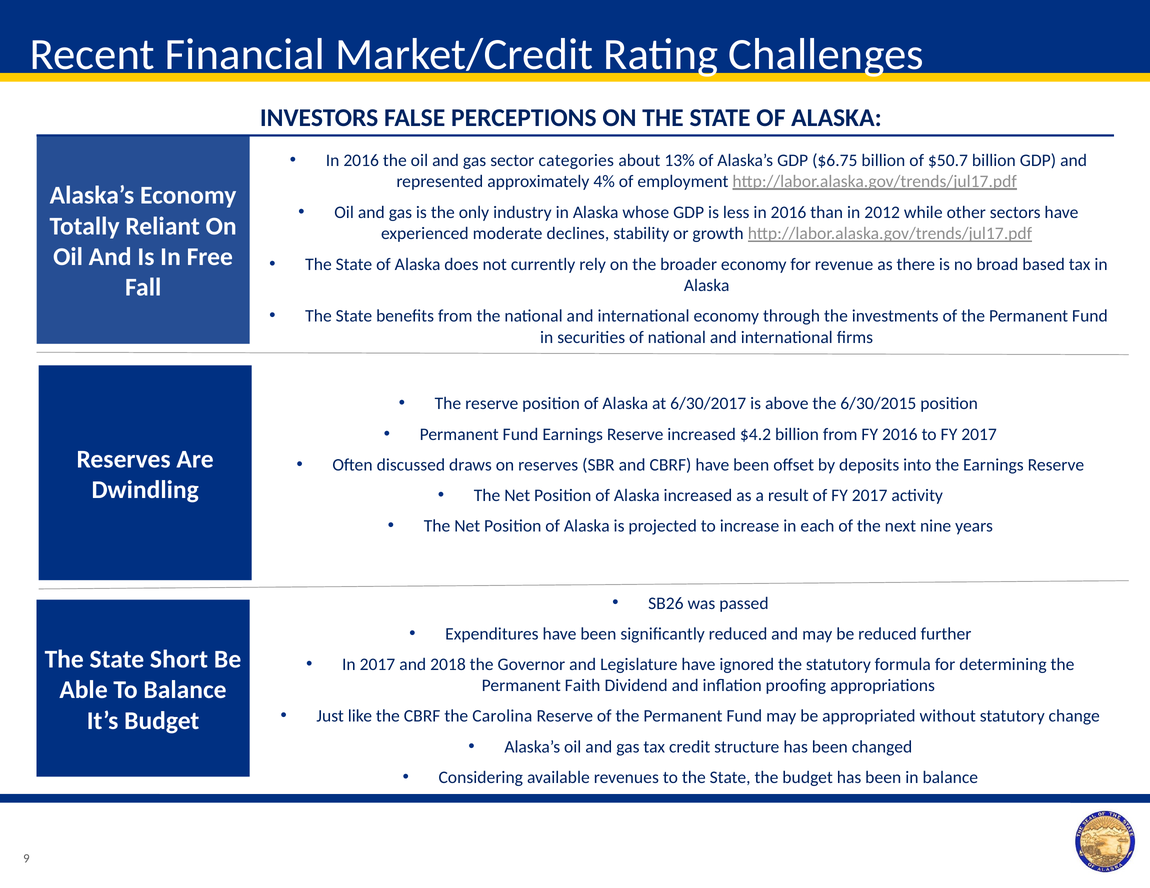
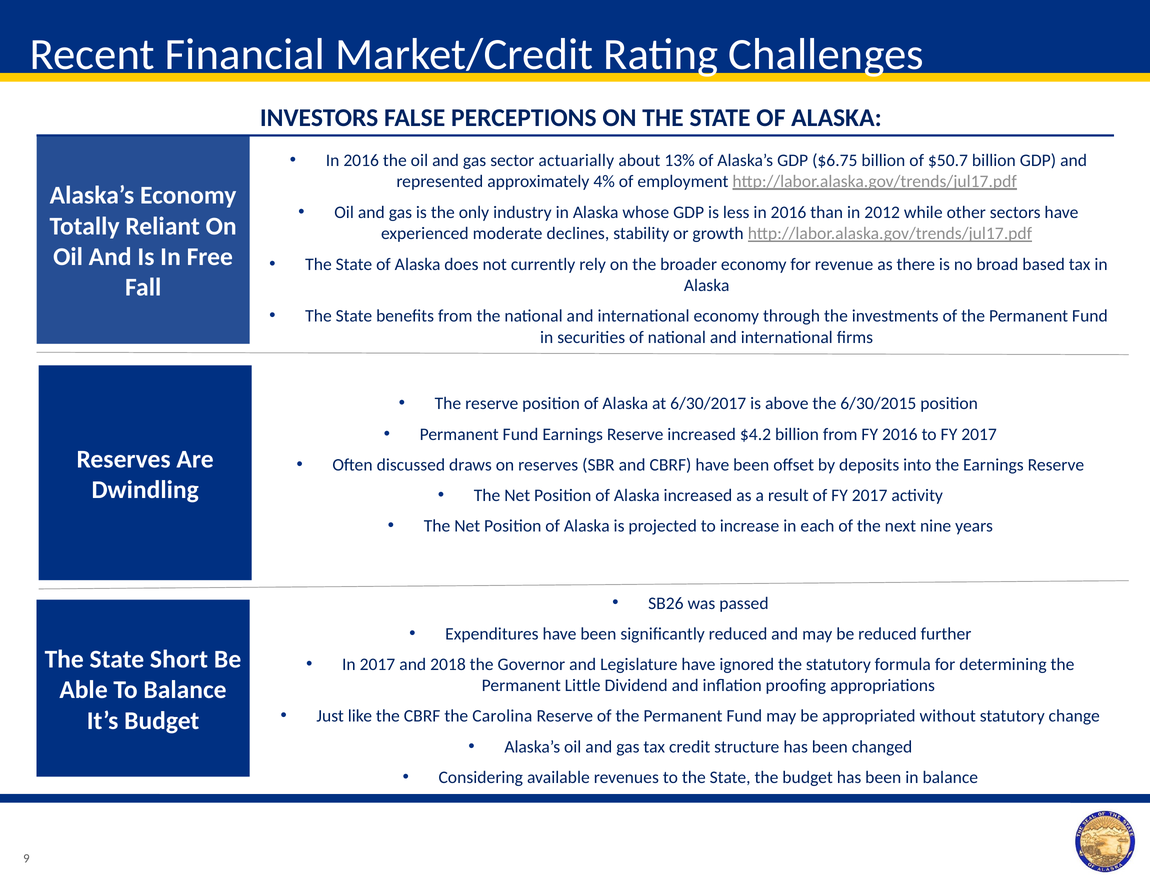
categories: categories -> actuarially (576, 160)
Faith: Faith -> Little (583, 686)
